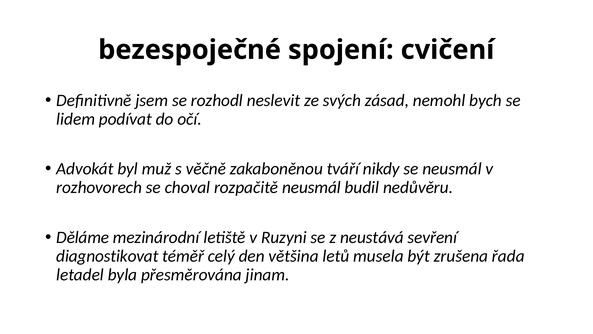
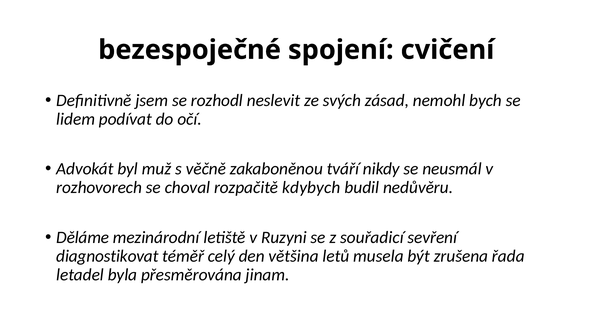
rozpačitě neusmál: neusmál -> kdybych (311, 187)
neustává: neustává -> souřadicí (372, 237)
